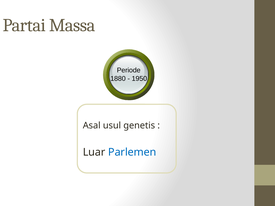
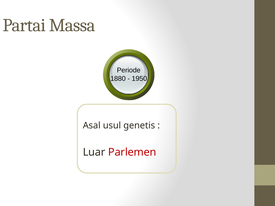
Parlemen colour: blue -> red (132, 152)
